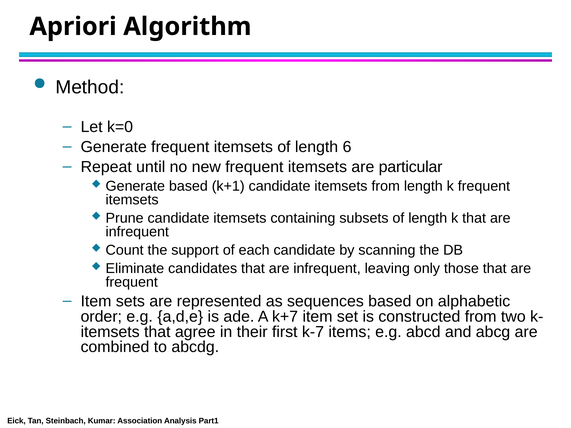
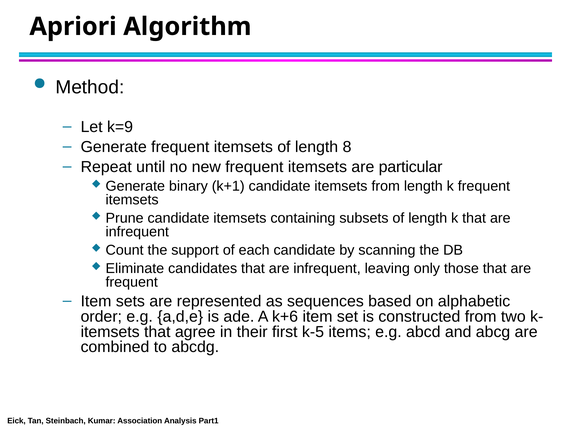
k=0: k=0 -> k=9 (120, 127)
6: 6 -> 8 (347, 147)
Generate based: based -> binary (188, 186)
k+7: k+7 -> k+6 (285, 317)
k-7: k-7 -> k-5 (313, 332)
